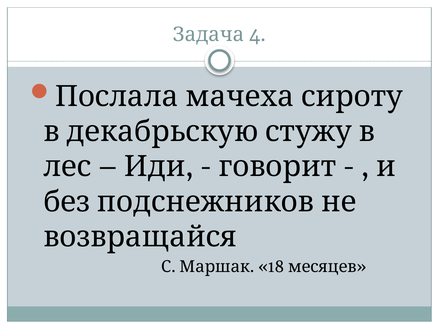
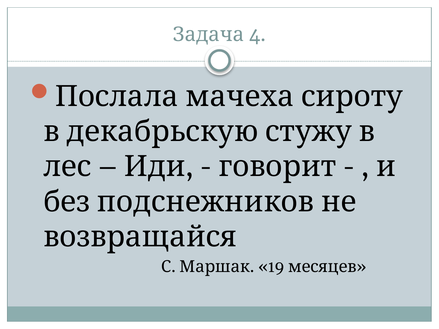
18: 18 -> 19 (271, 267)
